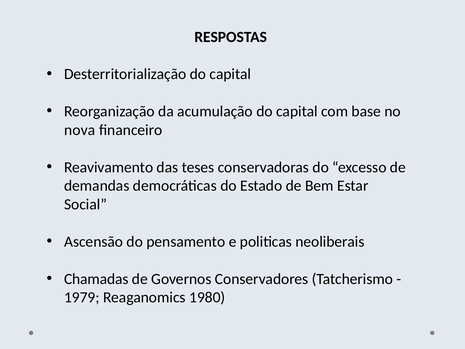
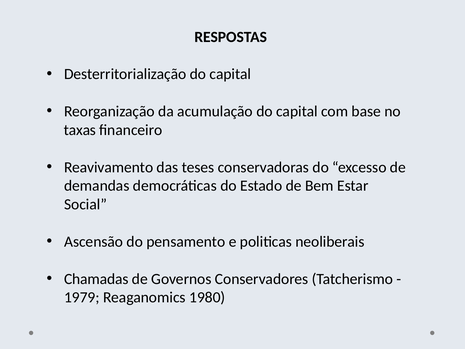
nova: nova -> taxas (80, 130)
